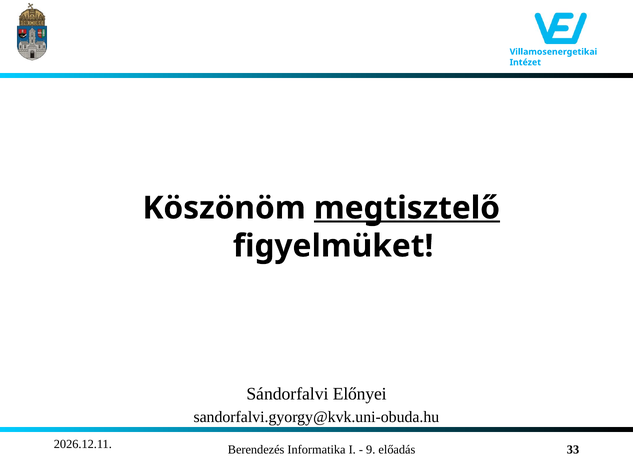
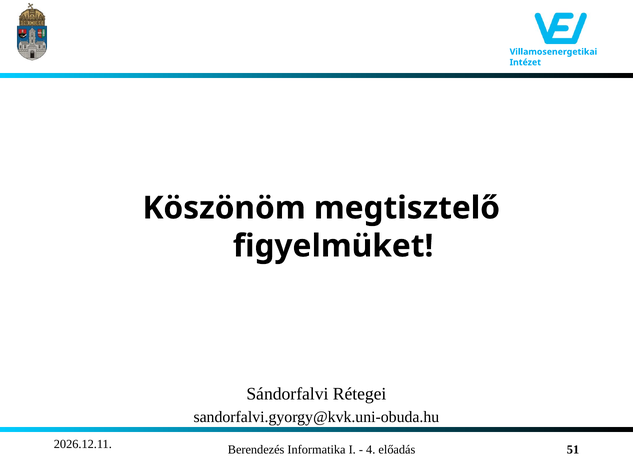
megtisztelő underline: present -> none (407, 208)
Előnyei: Előnyei -> Rétegei (360, 394)
33: 33 -> 51 (573, 449)
9: 9 -> 4 (371, 449)
